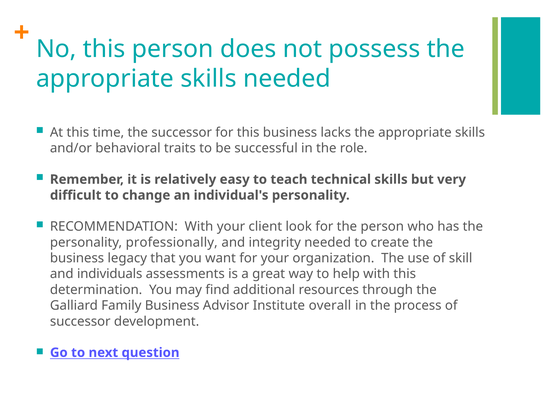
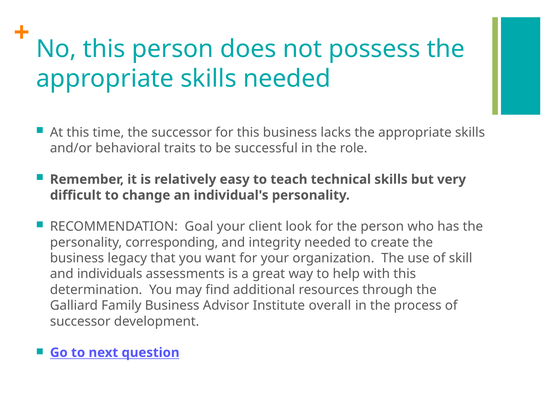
RECOMMENDATION With: With -> Goal (199, 227)
professionally: professionally -> corresponding (172, 243)
